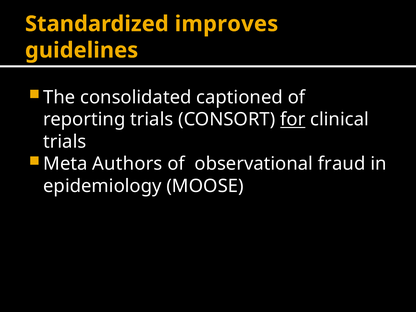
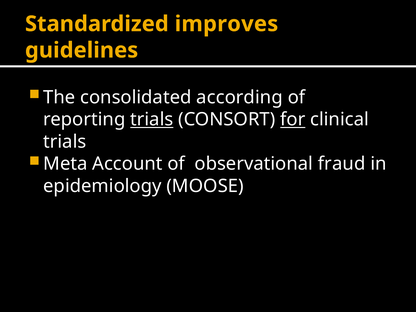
captioned: captioned -> according (240, 97)
trials underline: none -> present (152, 120)
Authors: Authors -> Account (127, 164)
